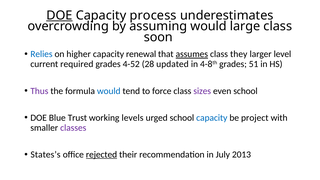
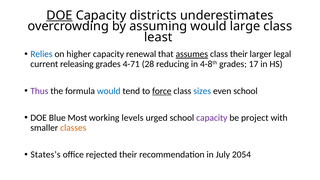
process: process -> districts (153, 15)
soon: soon -> least (158, 37)
class they: they -> their (239, 54)
level: level -> legal (282, 54)
required: required -> releasing (77, 64)
4-52: 4-52 -> 4-71 (131, 64)
updated: updated -> reducing (173, 64)
51: 51 -> 17 (254, 64)
force underline: none -> present (162, 91)
sizes colour: purple -> blue (202, 91)
Trust: Trust -> Most (77, 118)
capacity colour: blue -> purple (212, 118)
classes colour: purple -> orange (73, 128)
rejected underline: present -> none (102, 155)
2013: 2013 -> 2054 (241, 155)
